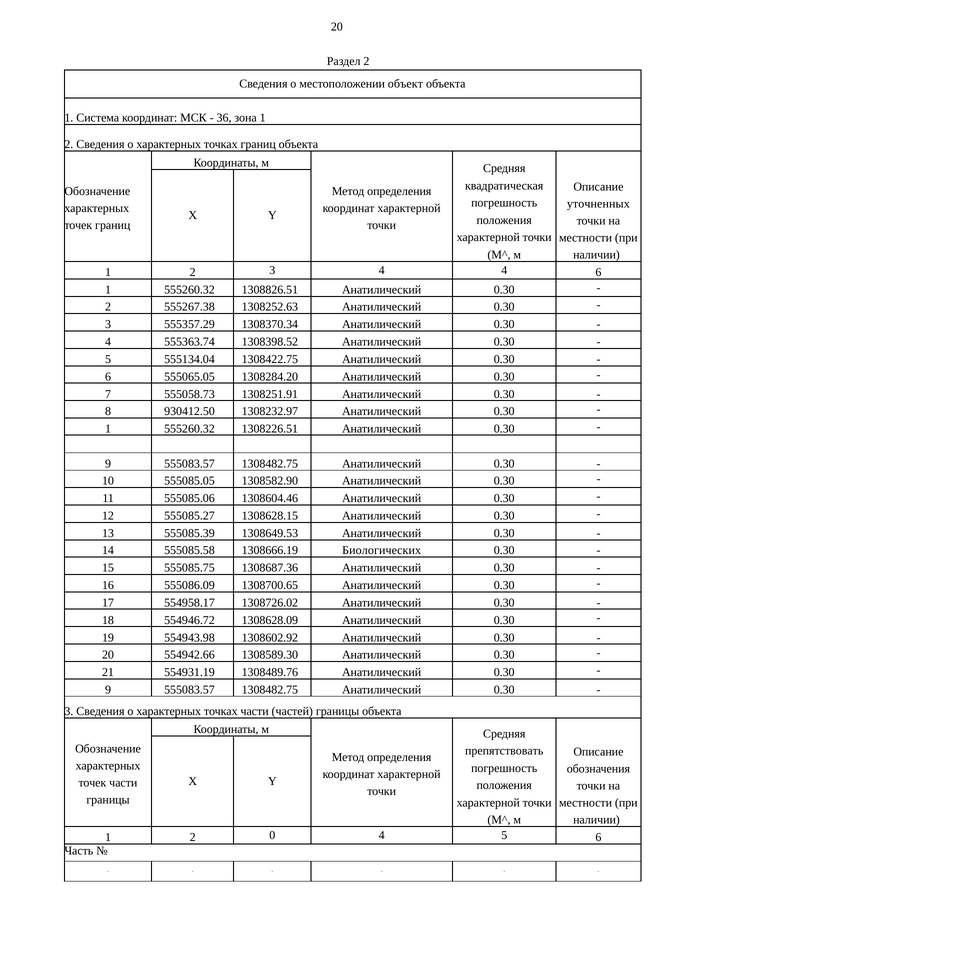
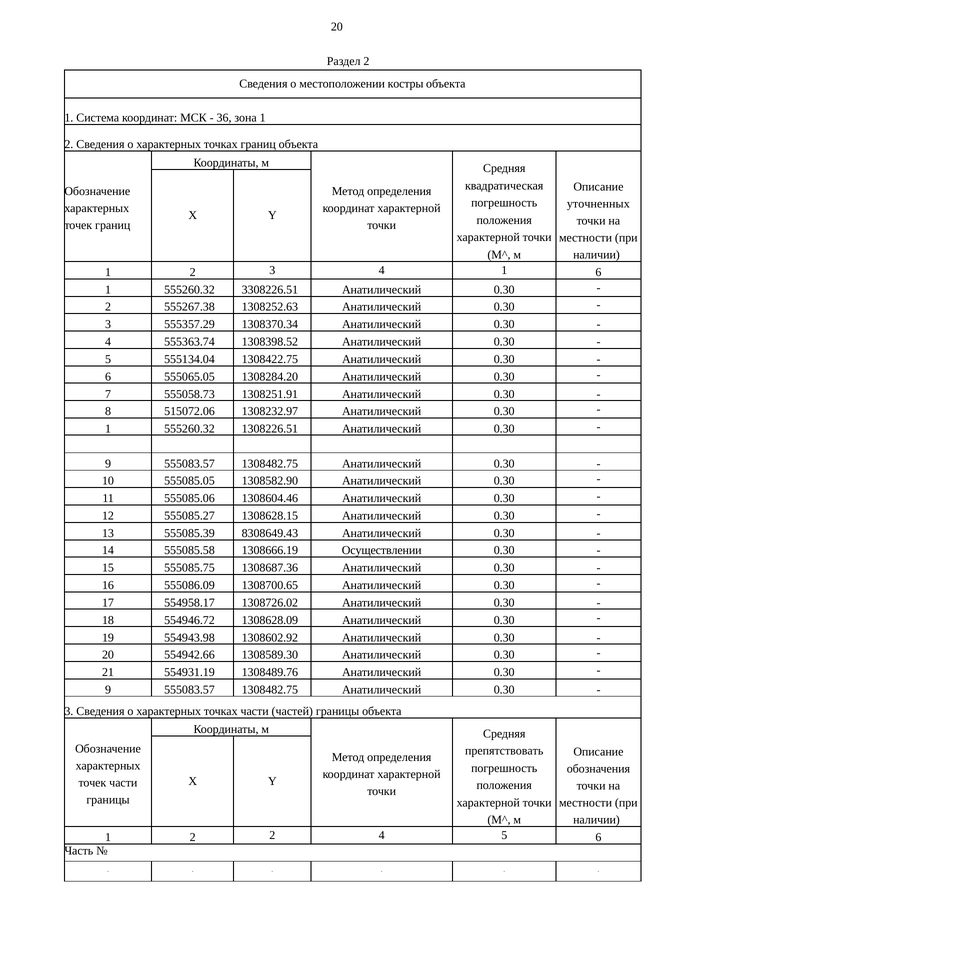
объект: объект -> костры (406, 84)
4 4: 4 -> 1 (504, 270)
1308826.51: 1308826.51 -> 3308226.51 (270, 290)
930412.50: 930412.50 -> 515072.06 (190, 411)
1308649.53: 1308649.53 -> 8308649.43 (270, 533)
Биологических: Биологических -> Осуществлении (382, 551)
2 0: 0 -> 2 (272, 835)
